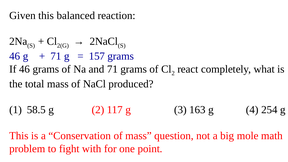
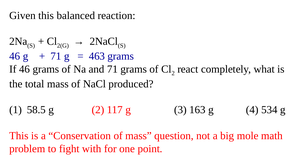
157: 157 -> 463 (97, 56)
254: 254 -> 534 (269, 110)
